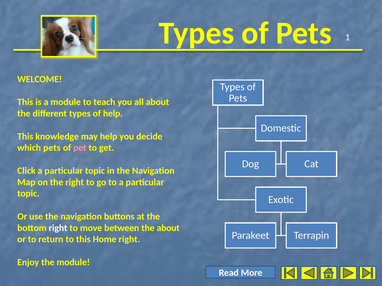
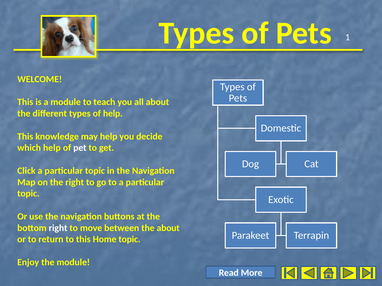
which pets: pets -> help (52, 148)
pet colour: pink -> white (80, 148)
Home right: right -> topic (129, 240)
